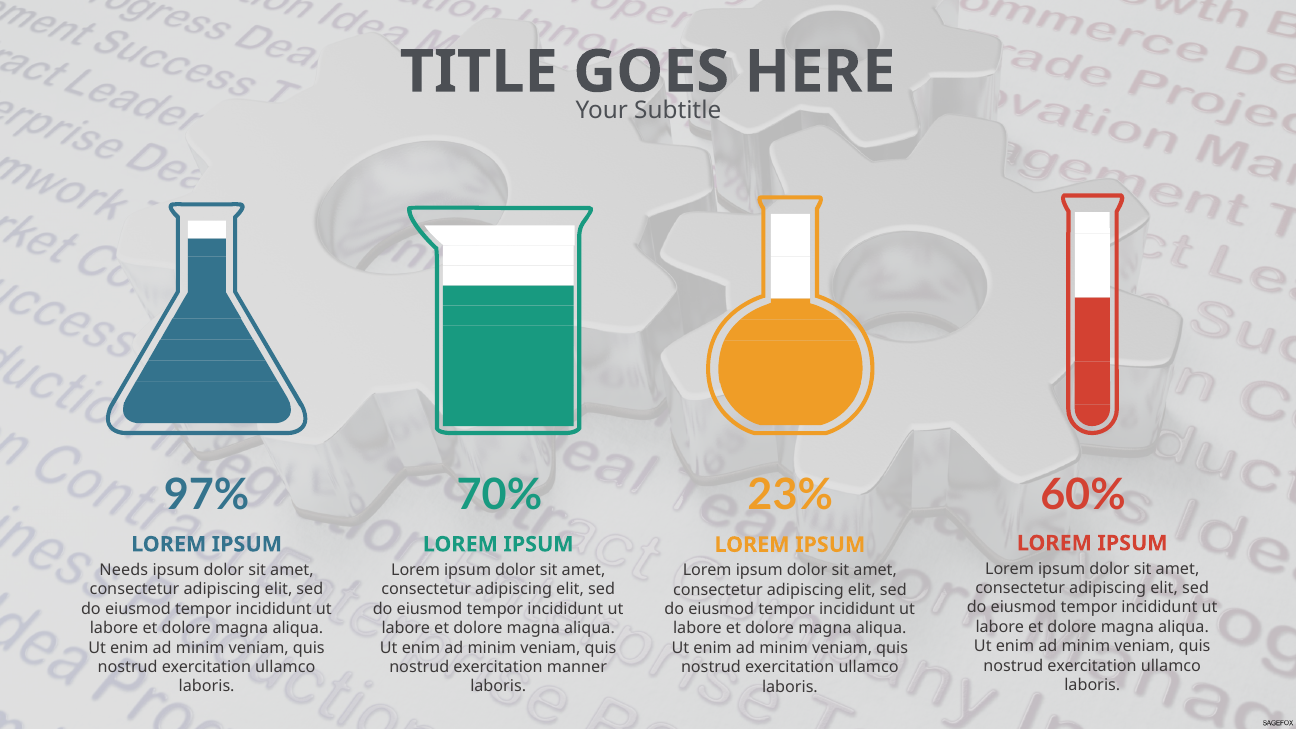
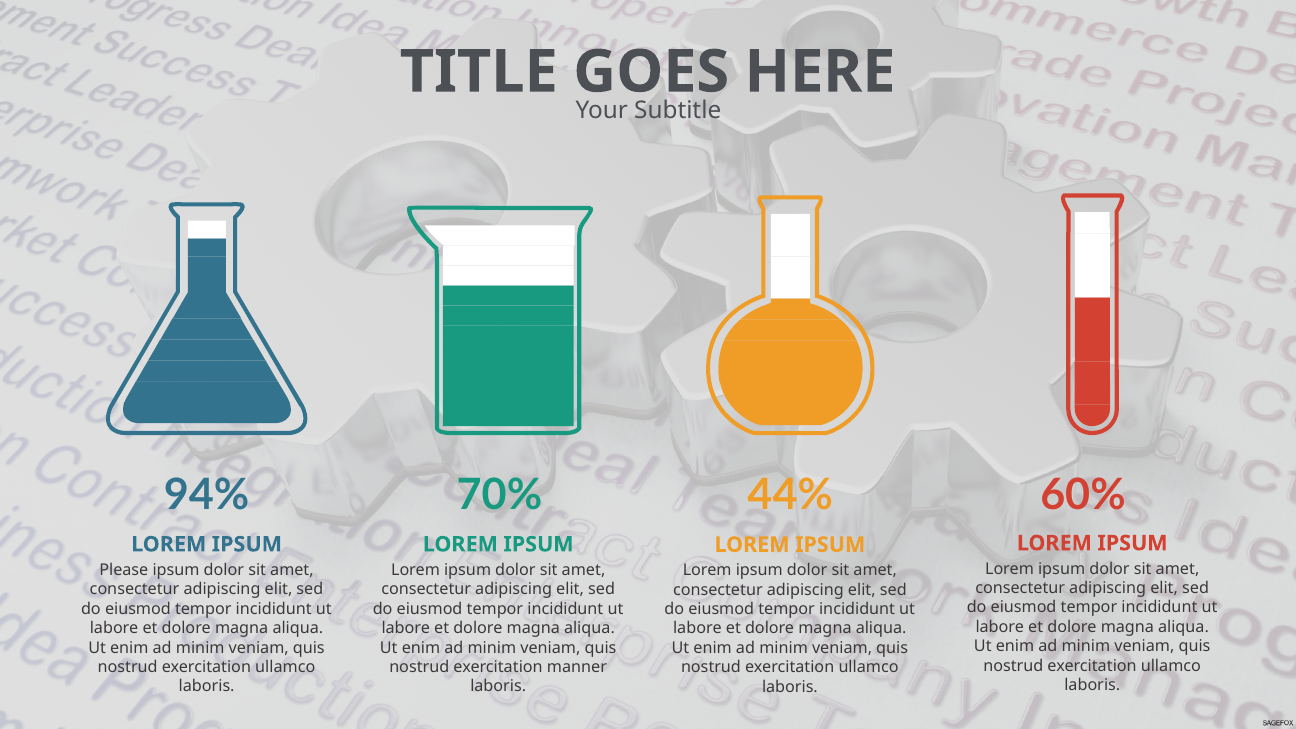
97%: 97% -> 94% (207, 496)
23%: 23% -> 44% (790, 496)
Needs: Needs -> Please (124, 570)
